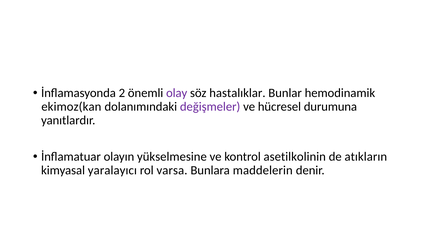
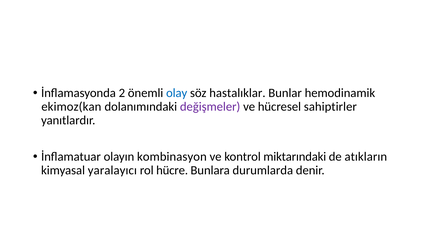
olay colour: purple -> blue (177, 93)
durumuna: durumuna -> sahiptirler (330, 107)
yükselmesine: yükselmesine -> kombinasyon (172, 156)
asetilkolinin: asetilkolinin -> miktarındaki (295, 156)
varsa: varsa -> hücre (172, 170)
maddelerin: maddelerin -> durumlarda (263, 170)
